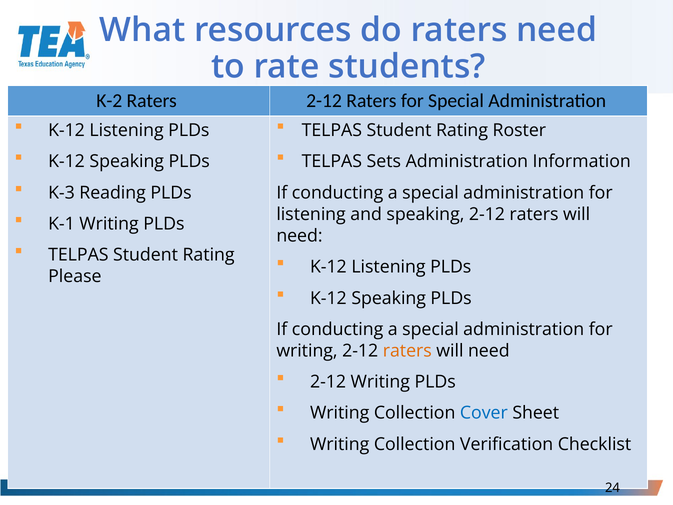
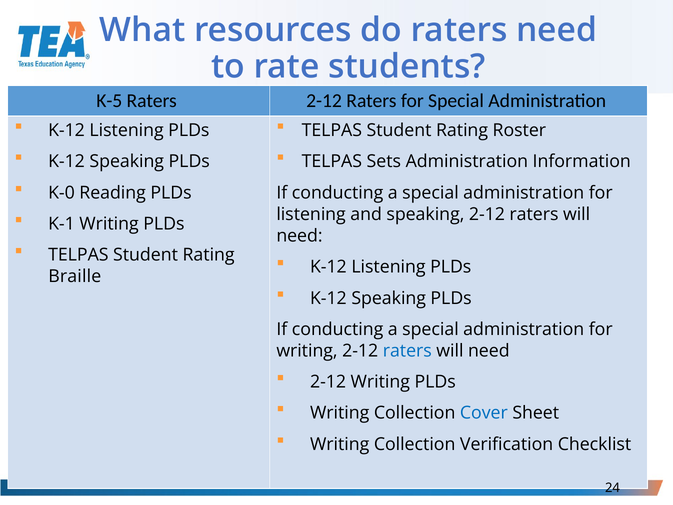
K-2: K-2 -> K-5 (109, 101)
K-3: K-3 -> K-0 (61, 193)
Please: Please -> Braille (75, 276)
raters colour: orange -> blue (407, 351)
